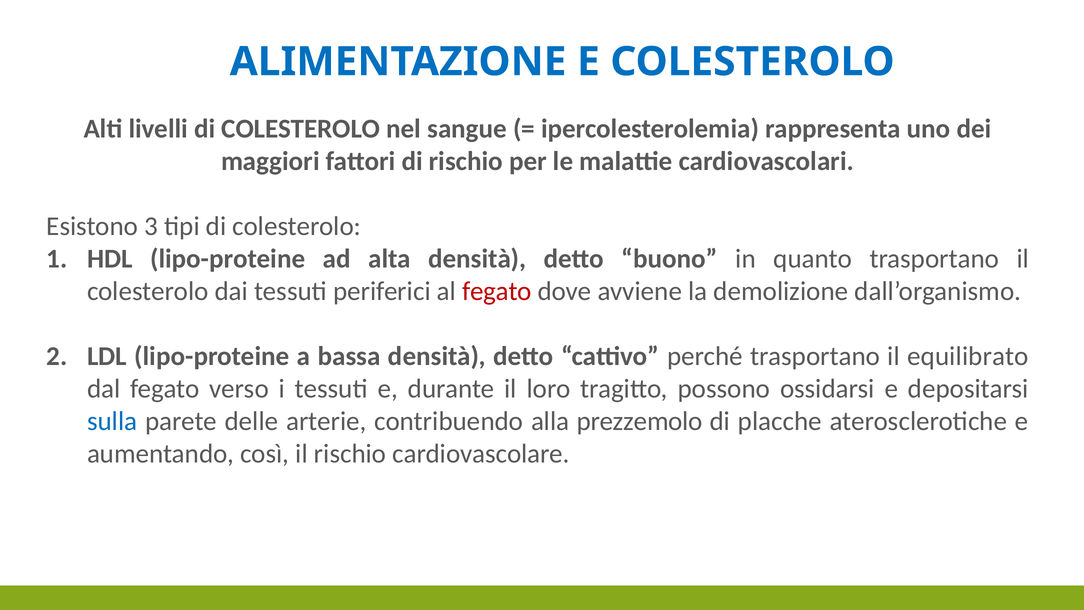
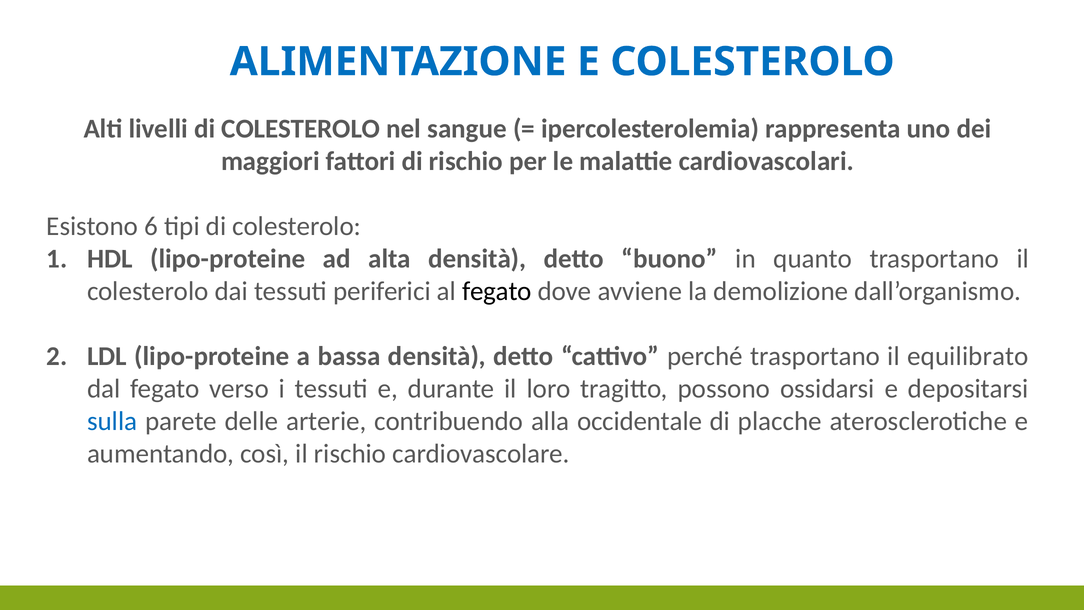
3: 3 -> 6 (151, 226)
fegato colour: red -> black (497, 291)
prezzemolo: prezzemolo -> occidentale (640, 421)
